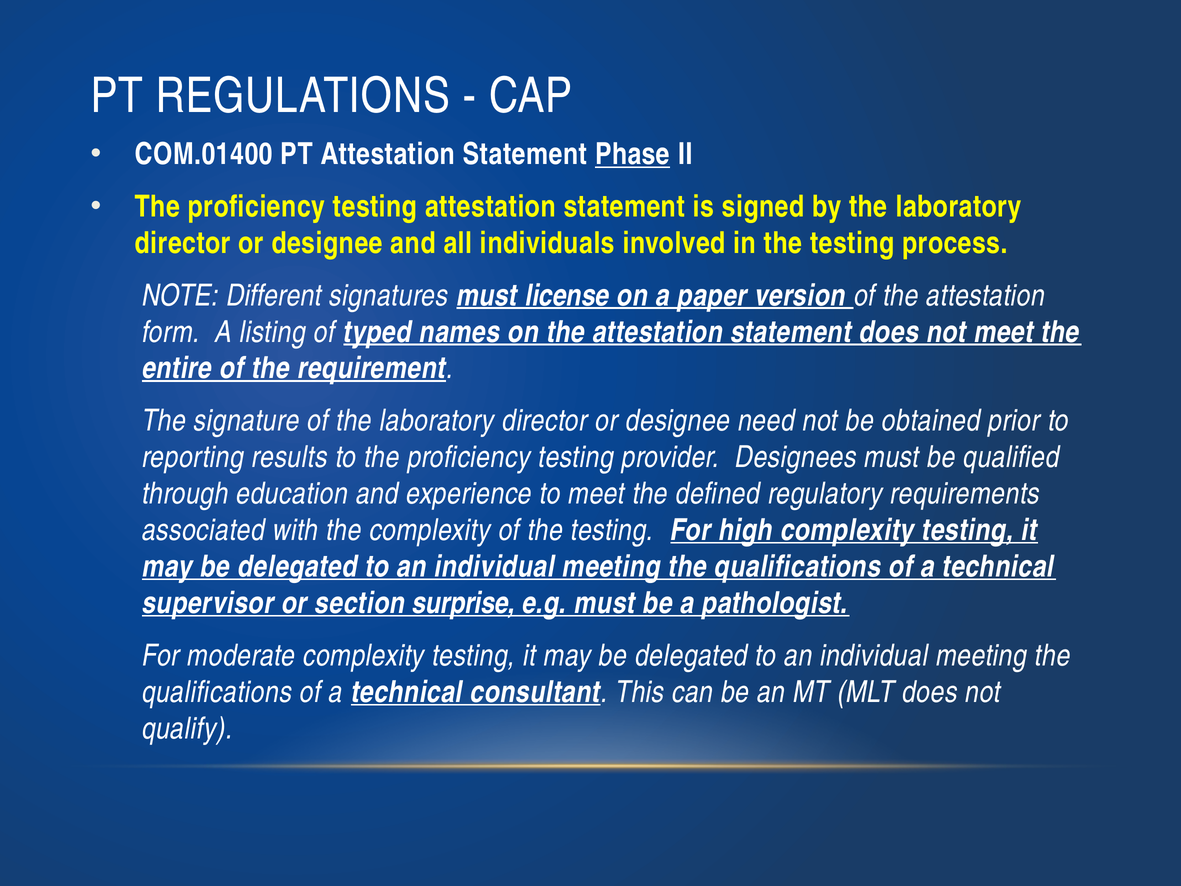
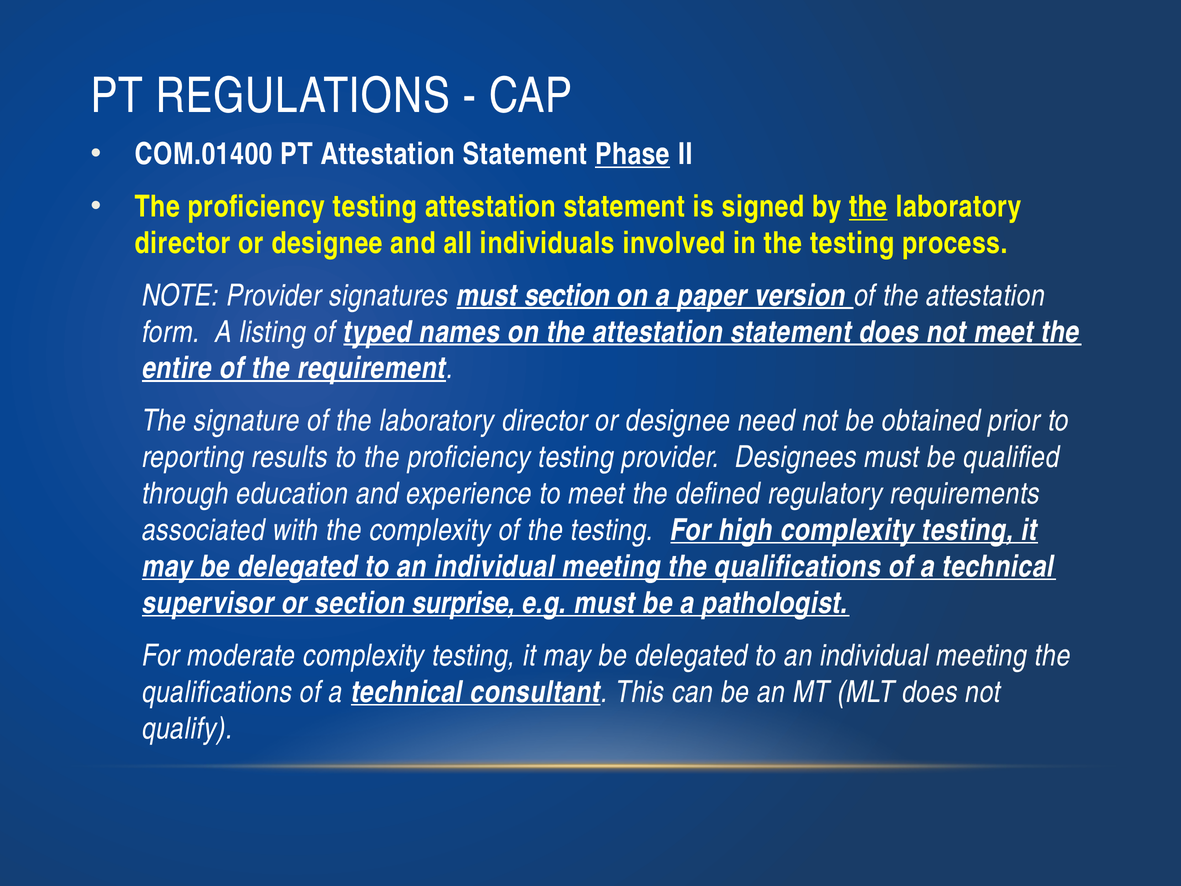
the underline: none -> present (868, 207)
NOTE Different: Different -> Provider (274, 295)
must license: license -> section (567, 295)
